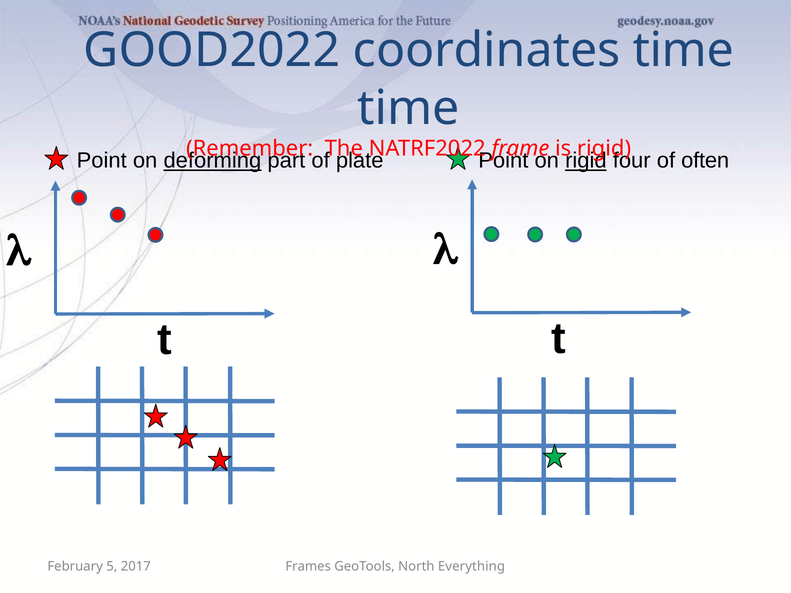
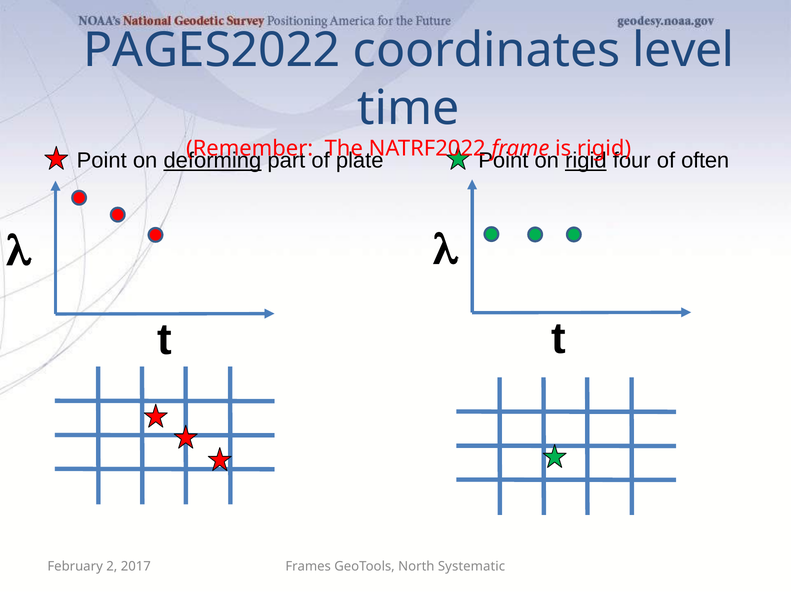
GOOD2022: GOOD2022 -> PAGES2022 (212, 50)
coordinates time: time -> level (683, 50)
5: 5 -> 2 (112, 567)
Everything: Everything -> Systematic (472, 567)
